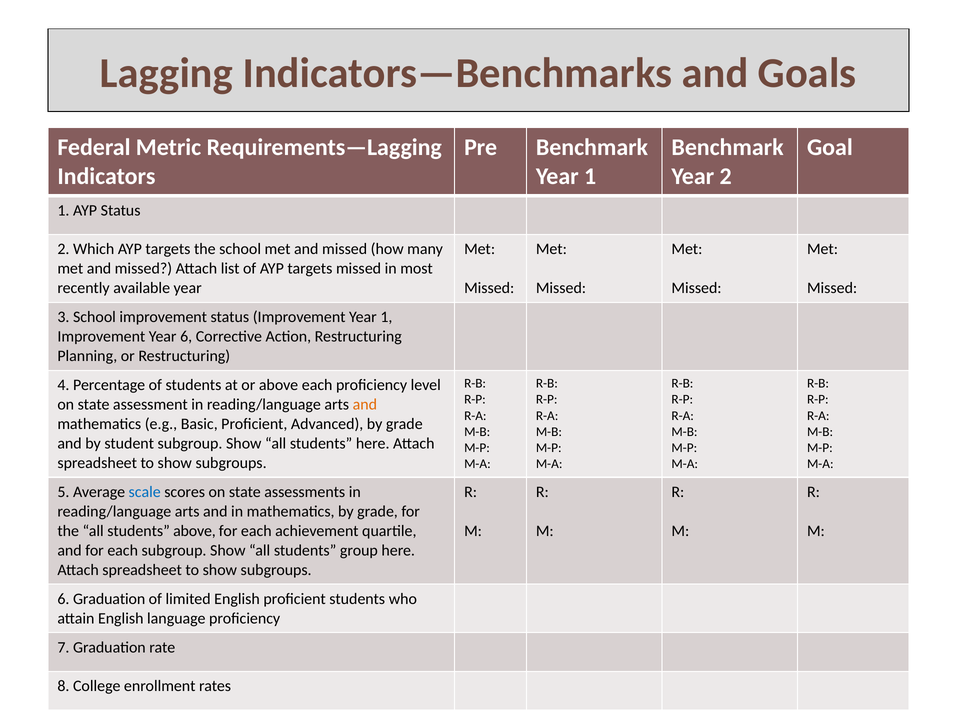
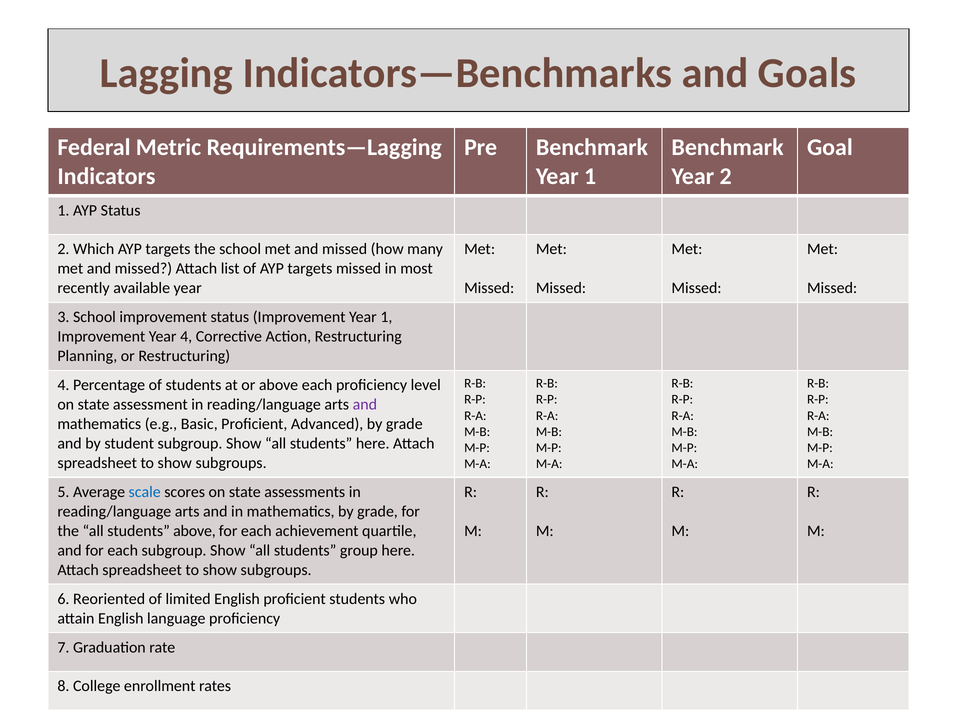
Year 6: 6 -> 4 (186, 336)
and colour: orange -> purple (365, 404)
6 Graduation: Graduation -> Reoriented (109, 599)
